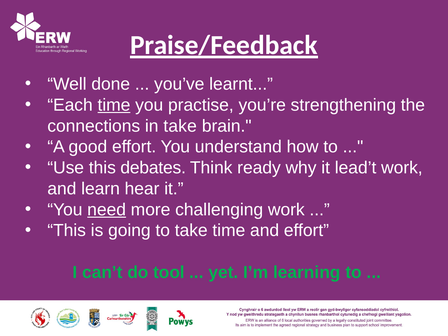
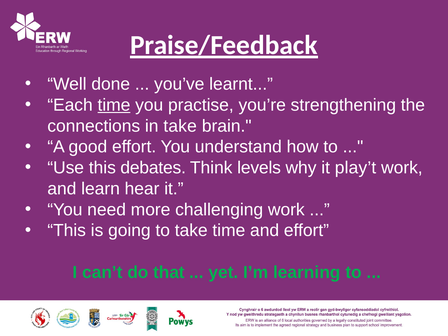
ready: ready -> levels (259, 168)
lead’t: lead’t -> play’t (355, 168)
need underline: present -> none (107, 210)
tool: tool -> that (169, 272)
